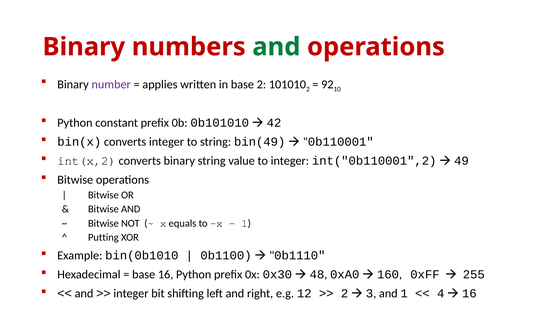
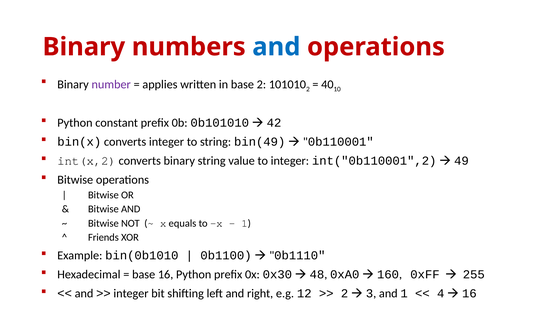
and colour: green -> blue (276, 47)
92: 92 -> 40 (327, 84)
Putting: Putting -> Friends (103, 237)
